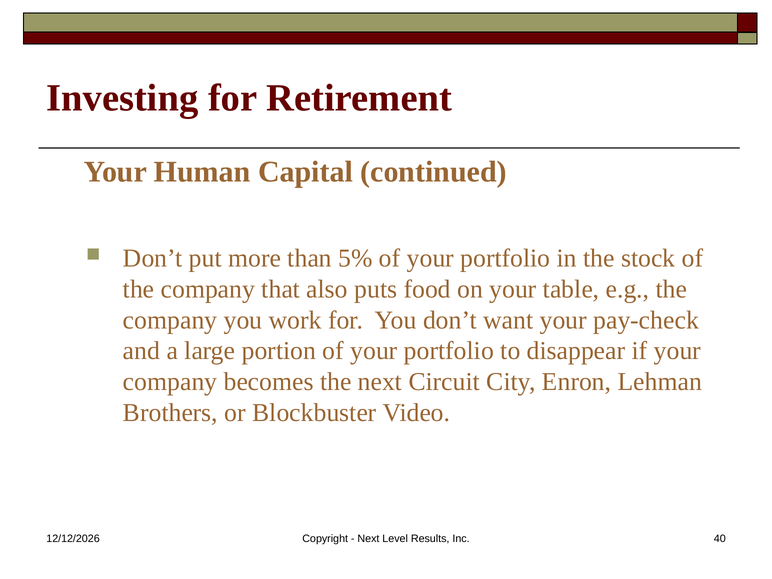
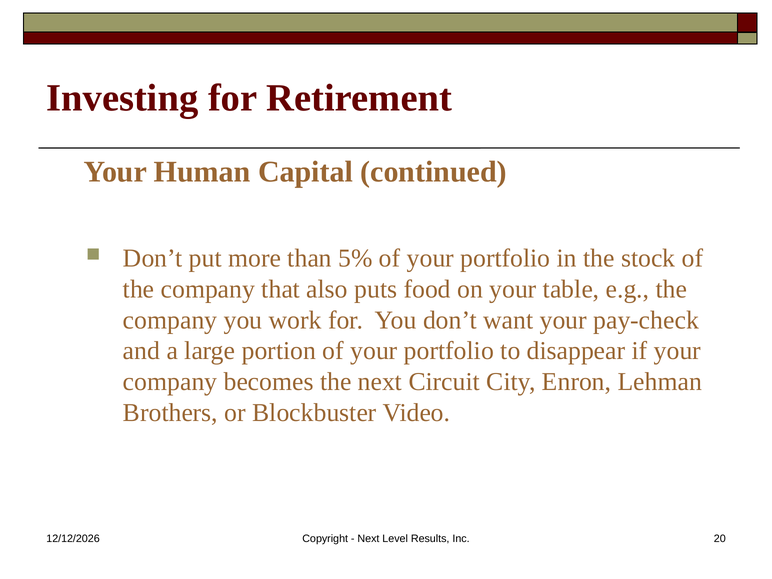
40: 40 -> 20 (720, 539)
